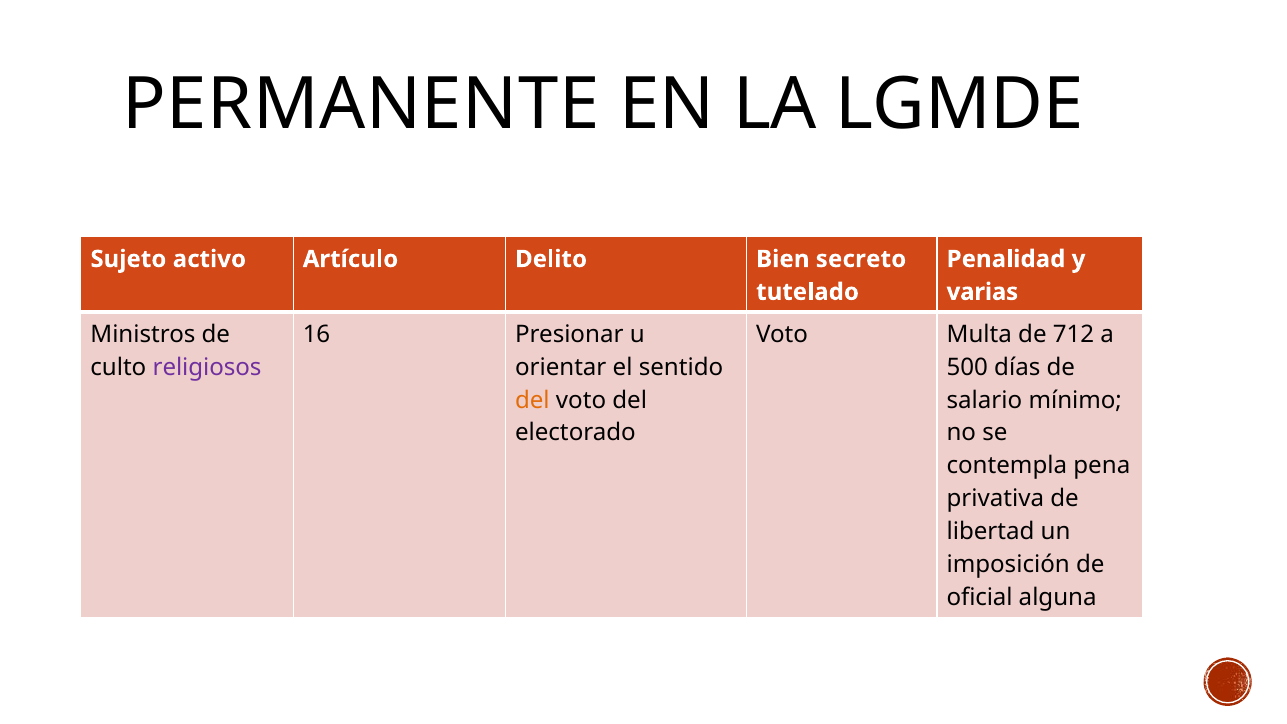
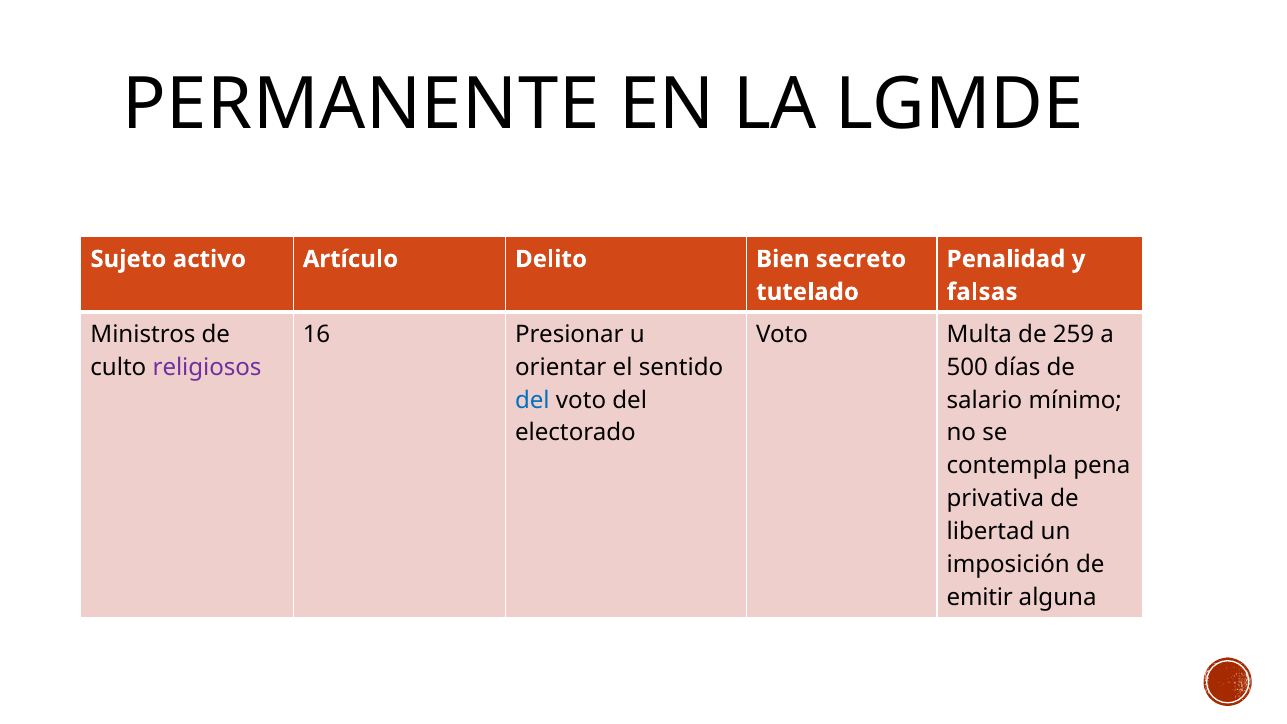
varias: varias -> falsas (982, 292)
712: 712 -> 259 (1074, 334)
del colour: orange -> blue (532, 400)
oficial: oficial -> emitir (980, 597)
